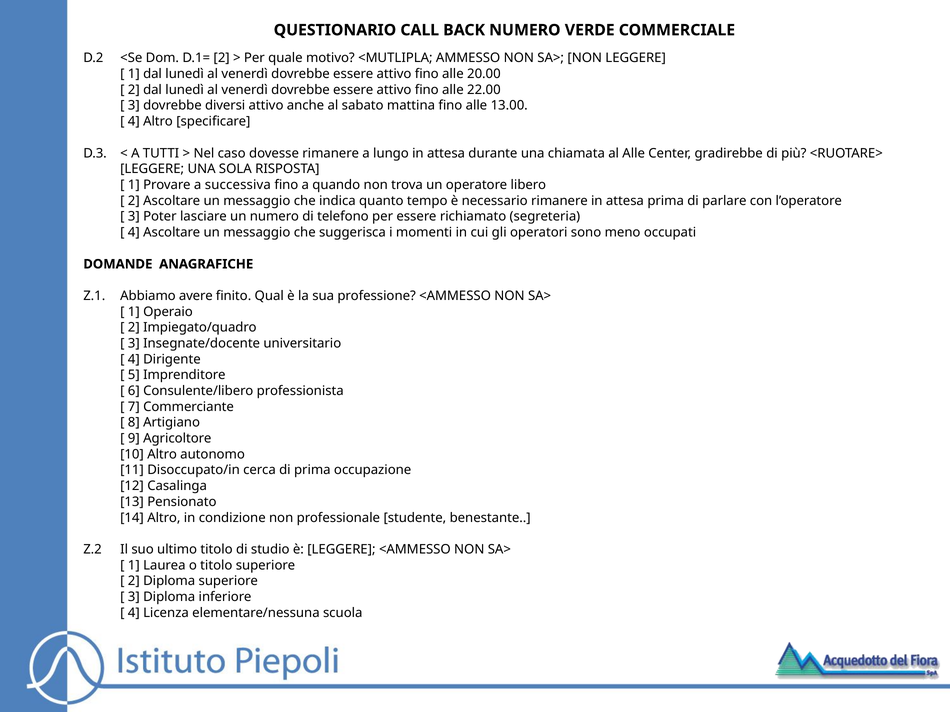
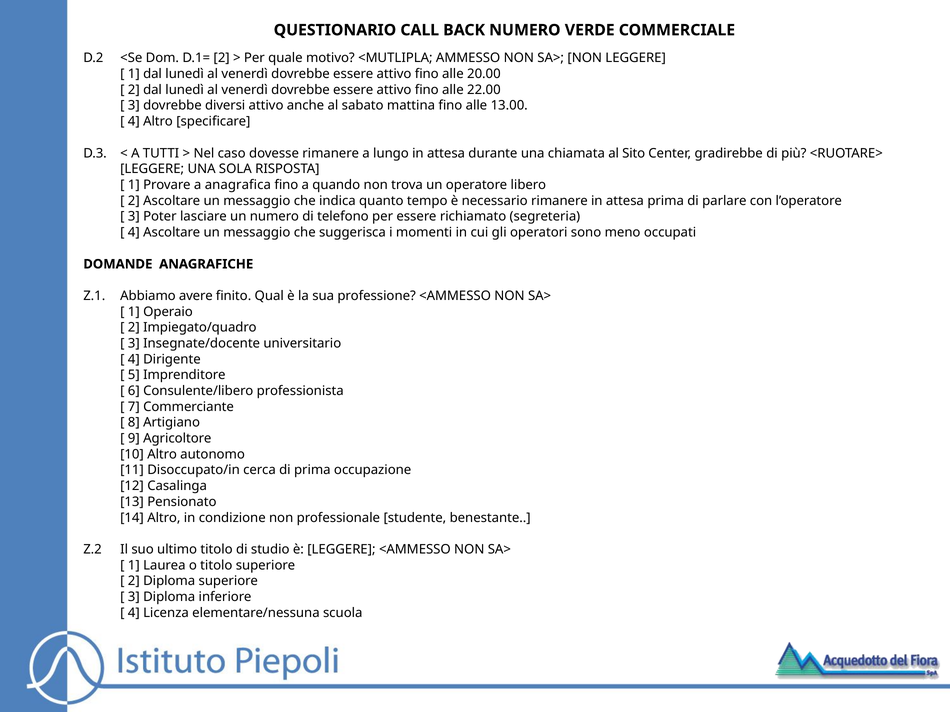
al Alle: Alle -> Sito (634, 153)
successiva: successiva -> anagrafica (238, 185)
